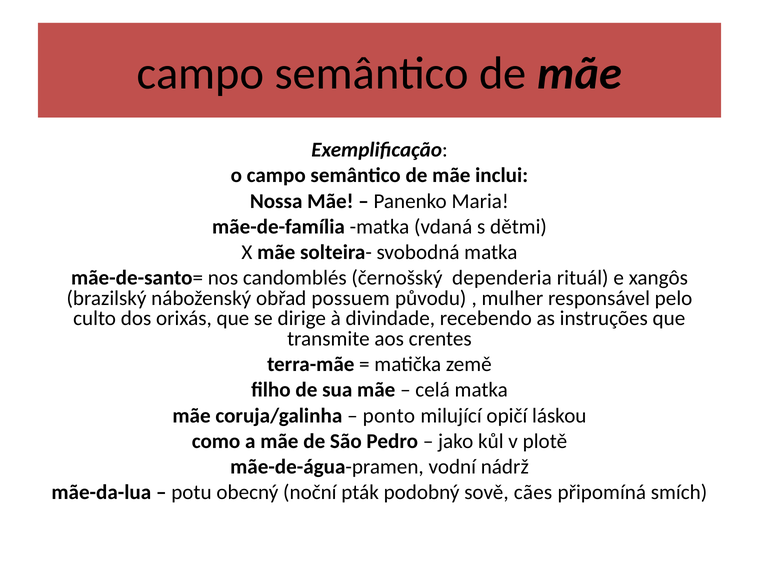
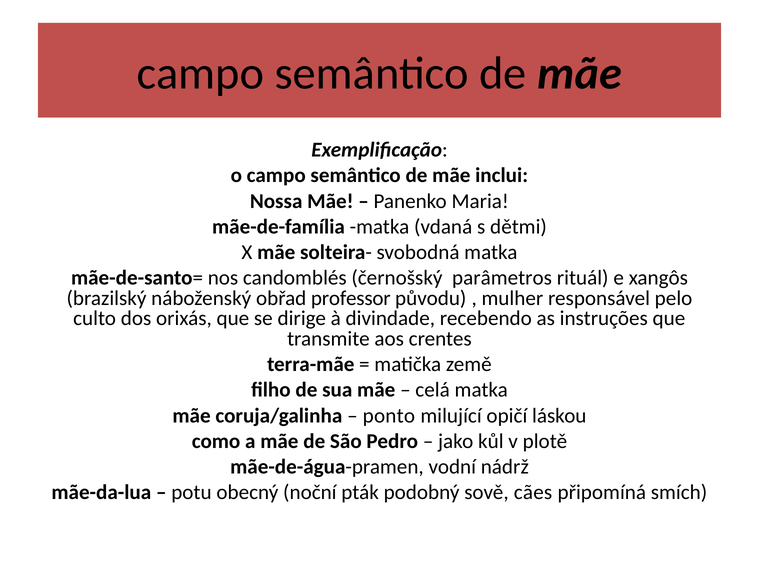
dependeria: dependeria -> parâmetros (502, 278)
possuem: possuem -> professor (351, 298)
